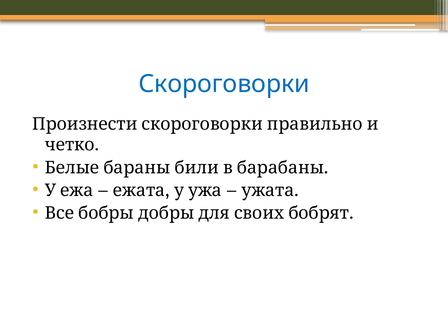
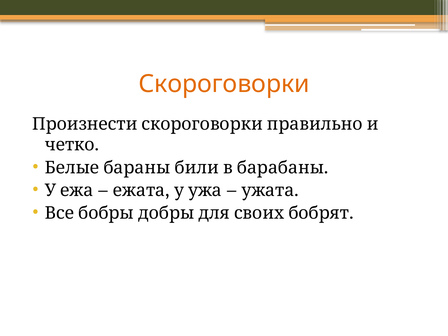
Скороговорки colour: blue -> orange (224, 84)
